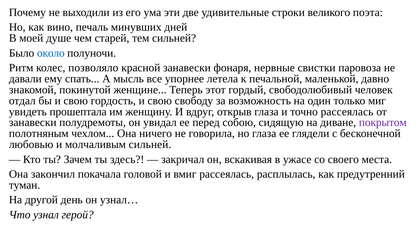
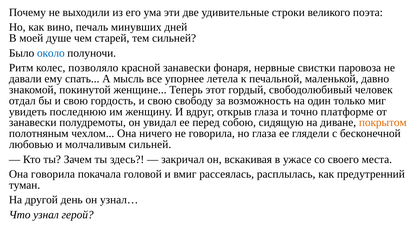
прошептала: прошептала -> последнюю (78, 112)
точно рассеялась: рассеялась -> платформе (347, 112)
покрытом colour: purple -> orange (383, 123)
Она закончил: закончил -> говорила (53, 175)
